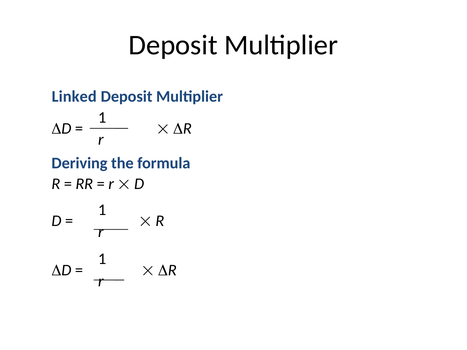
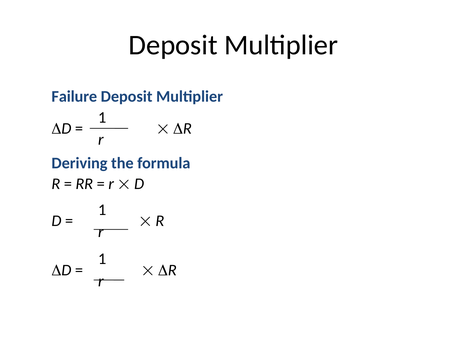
Linked: Linked -> Failure (74, 97)
